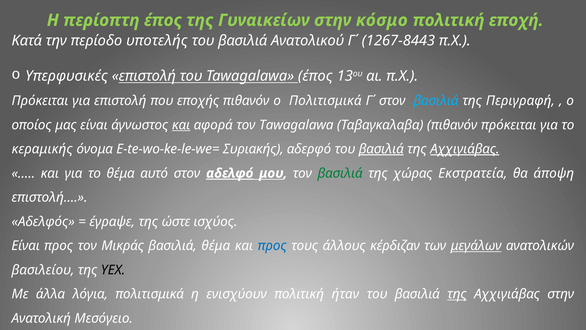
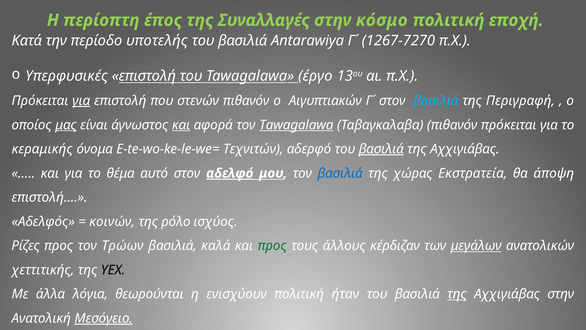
Γυναικείων: Γυναικείων -> Συναλλαγές (264, 20)
Ανατολικού: Ανατολικού -> Antarawiya (308, 41)
1267-8443: 1267-8443 -> 1267-7270 (398, 41)
Tawagalawa έπος: έπος -> έργο (315, 76)
για underline: none -> present (81, 101)
εποχής: εποχής -> στενών (198, 101)
ο Πολιτισμικά: Πολιτισμικά -> Αιγυπτιακών (325, 101)
μας underline: none -> present (66, 125)
Tawagalawa underline: none -> present (296, 125)
Συριακής: Συριακής -> Τεχνιτών (253, 149)
Αχχιγιάβας underline: present -> none (465, 149)
βασιλιά colour: green -> blue (340, 173)
έγραψε: έγραψε -> κοινών (112, 221)
ώστε: ώστε -> ρόλο (176, 221)
Είναι: Είναι -> Ρίζες (26, 246)
Μικράς: Μικράς -> Τρώων (123, 246)
βασιλιά θέμα: θέμα -> καλά (216, 246)
προς colour: blue -> green (272, 246)
βασιλείου: βασιλείου -> χεττιτικής (43, 270)
λόγια πολιτισμικά: πολιτισμικά -> θεωρούνται (150, 294)
Μεσόγειο underline: none -> present (104, 318)
